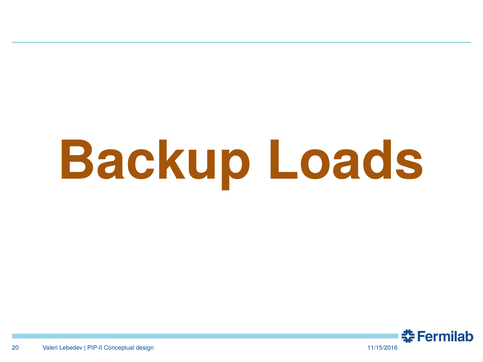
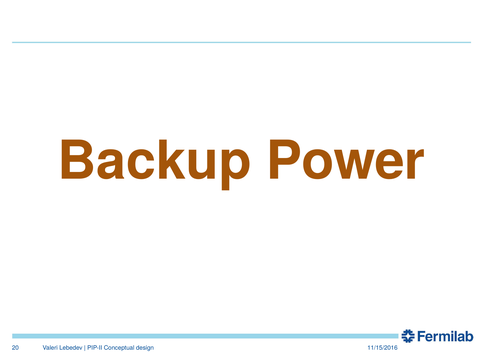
Loads: Loads -> Power (346, 161)
